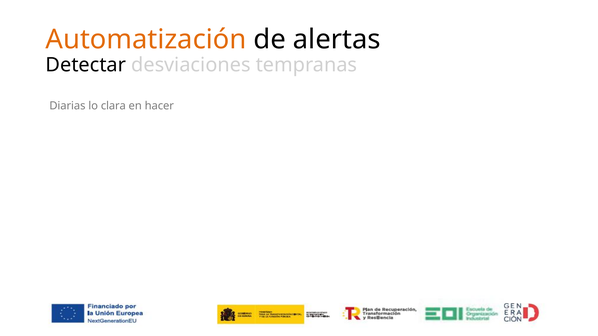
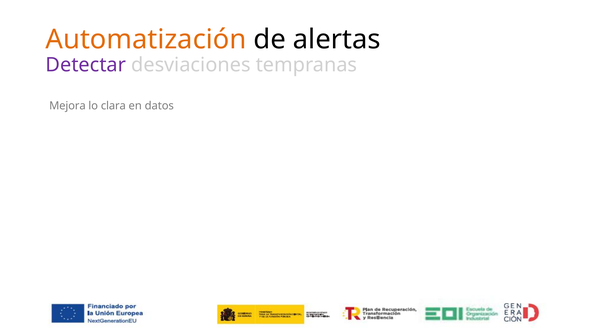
Detectar colour: black -> purple (86, 65)
Diarias: Diarias -> Mejora (67, 106)
hacer: hacer -> datos (159, 106)
